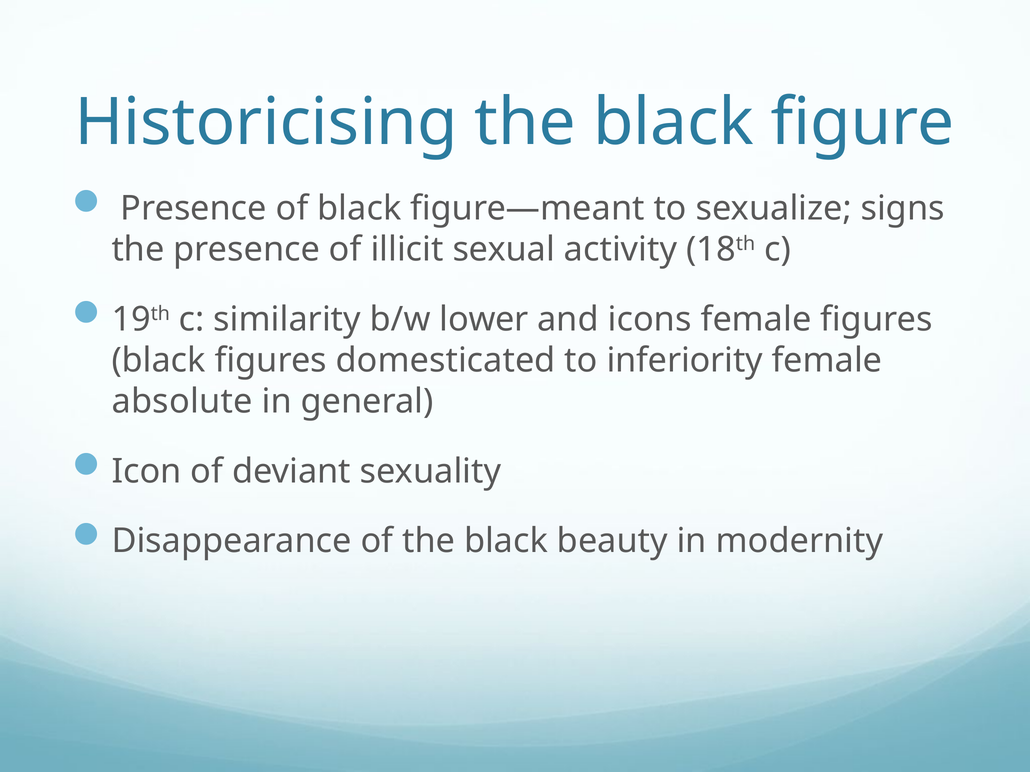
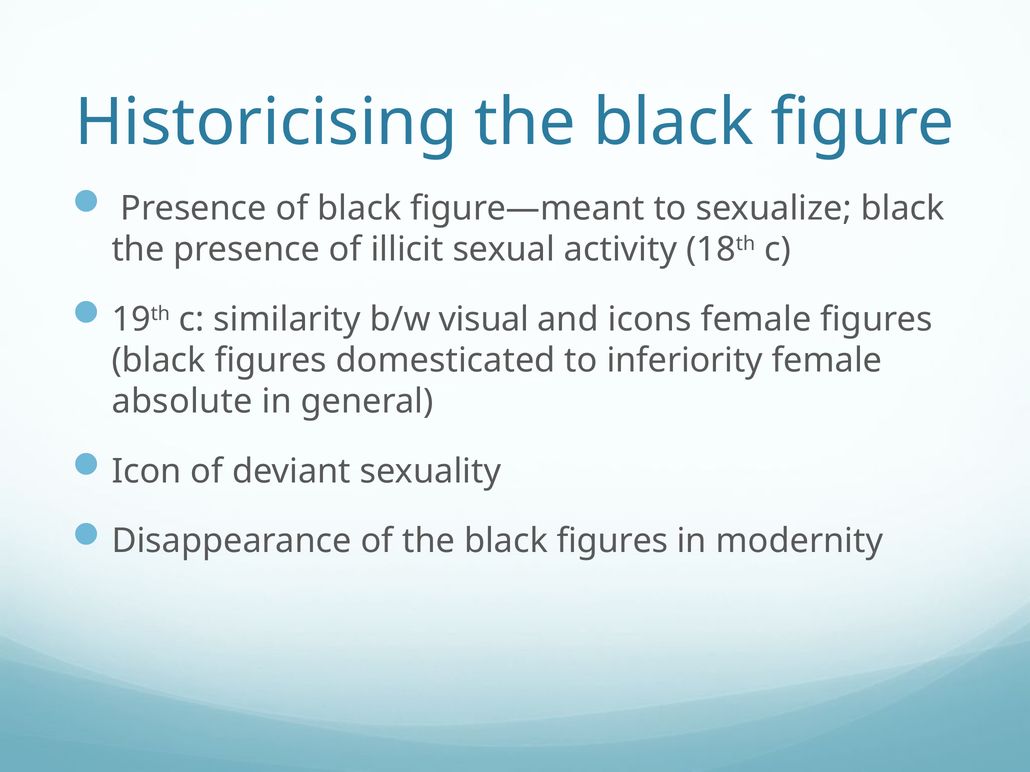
sexualize signs: signs -> black (903, 208)
lower: lower -> visual (484, 319)
the black beauty: beauty -> figures (613, 541)
